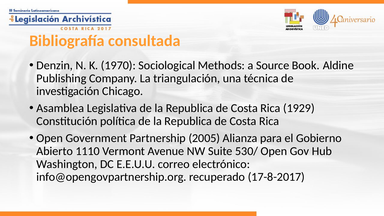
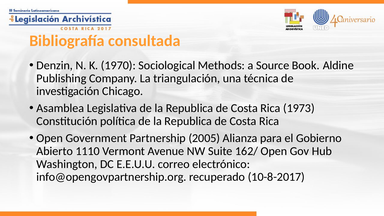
1929: 1929 -> 1973 (299, 108)
530/: 530/ -> 162/ (247, 151)
17-8-2017: 17-8-2017 -> 10-8-2017 (276, 177)
